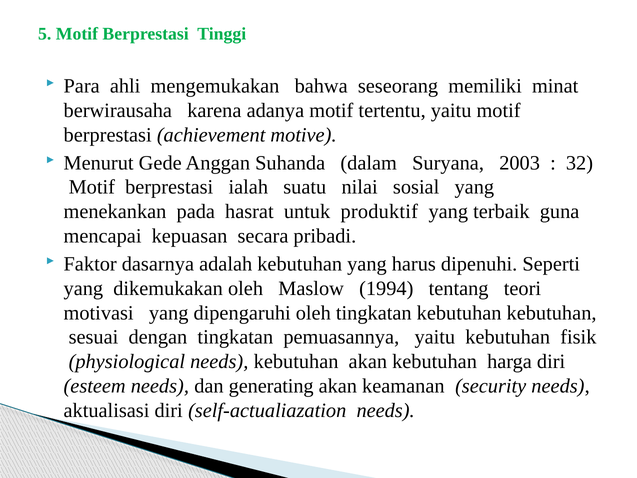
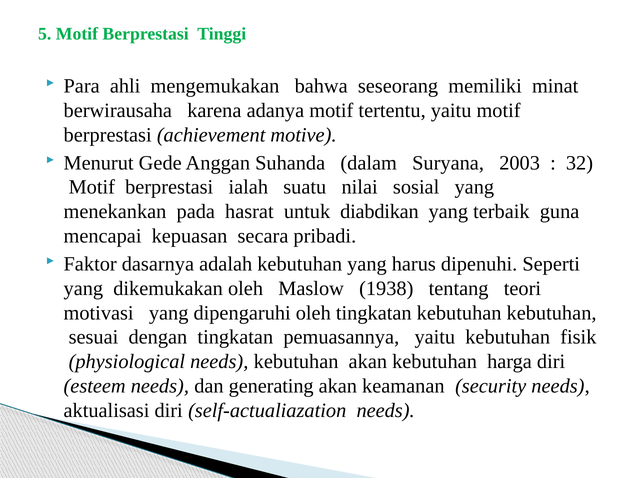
produktif: produktif -> diabdikan (379, 212)
1994: 1994 -> 1938 (386, 288)
